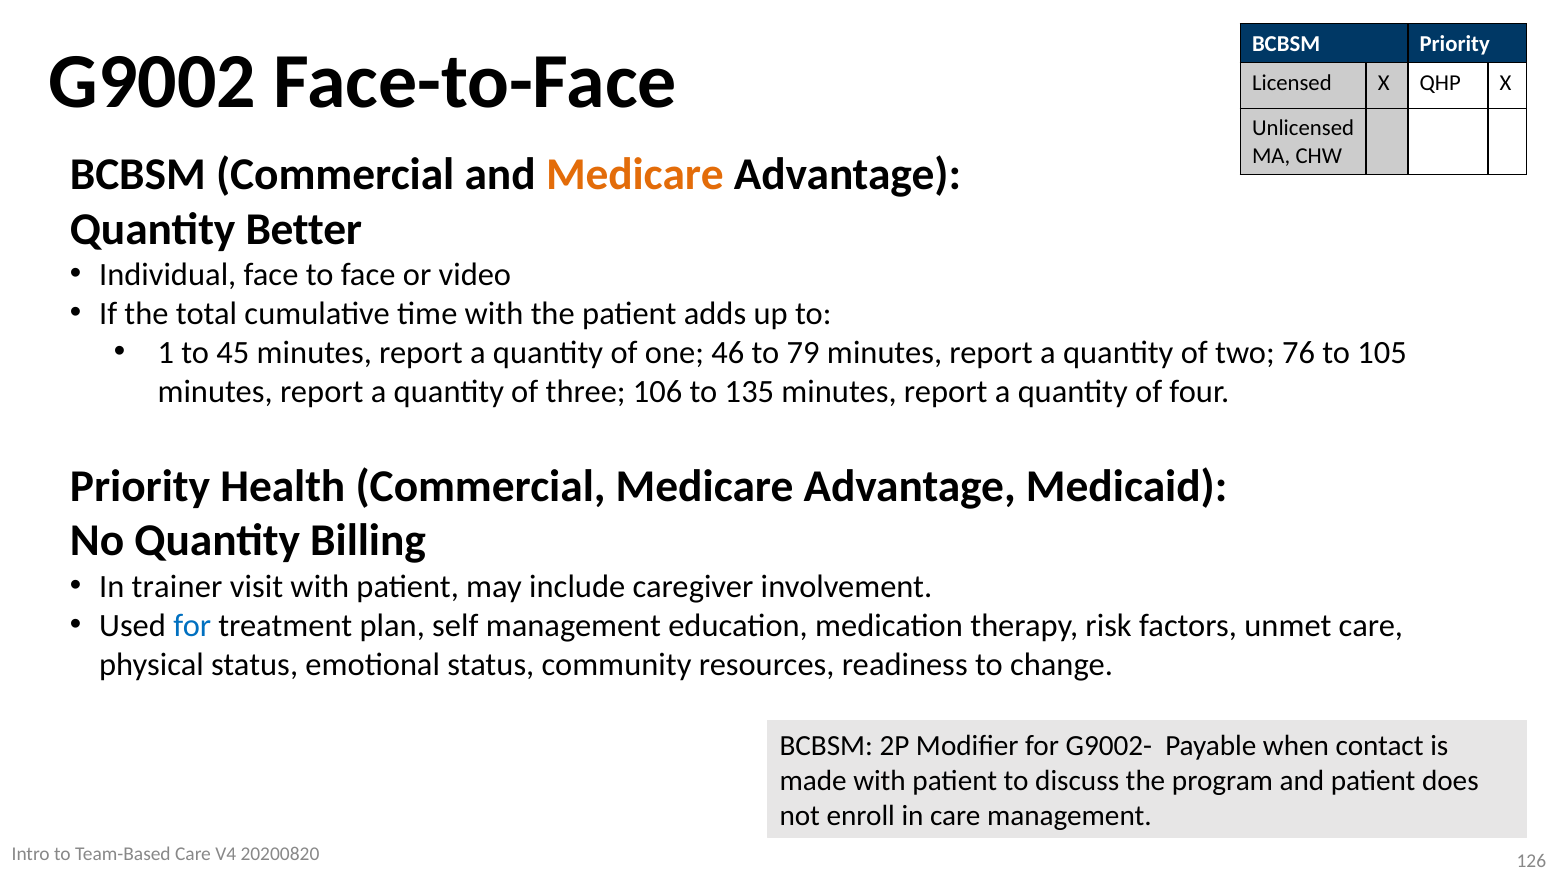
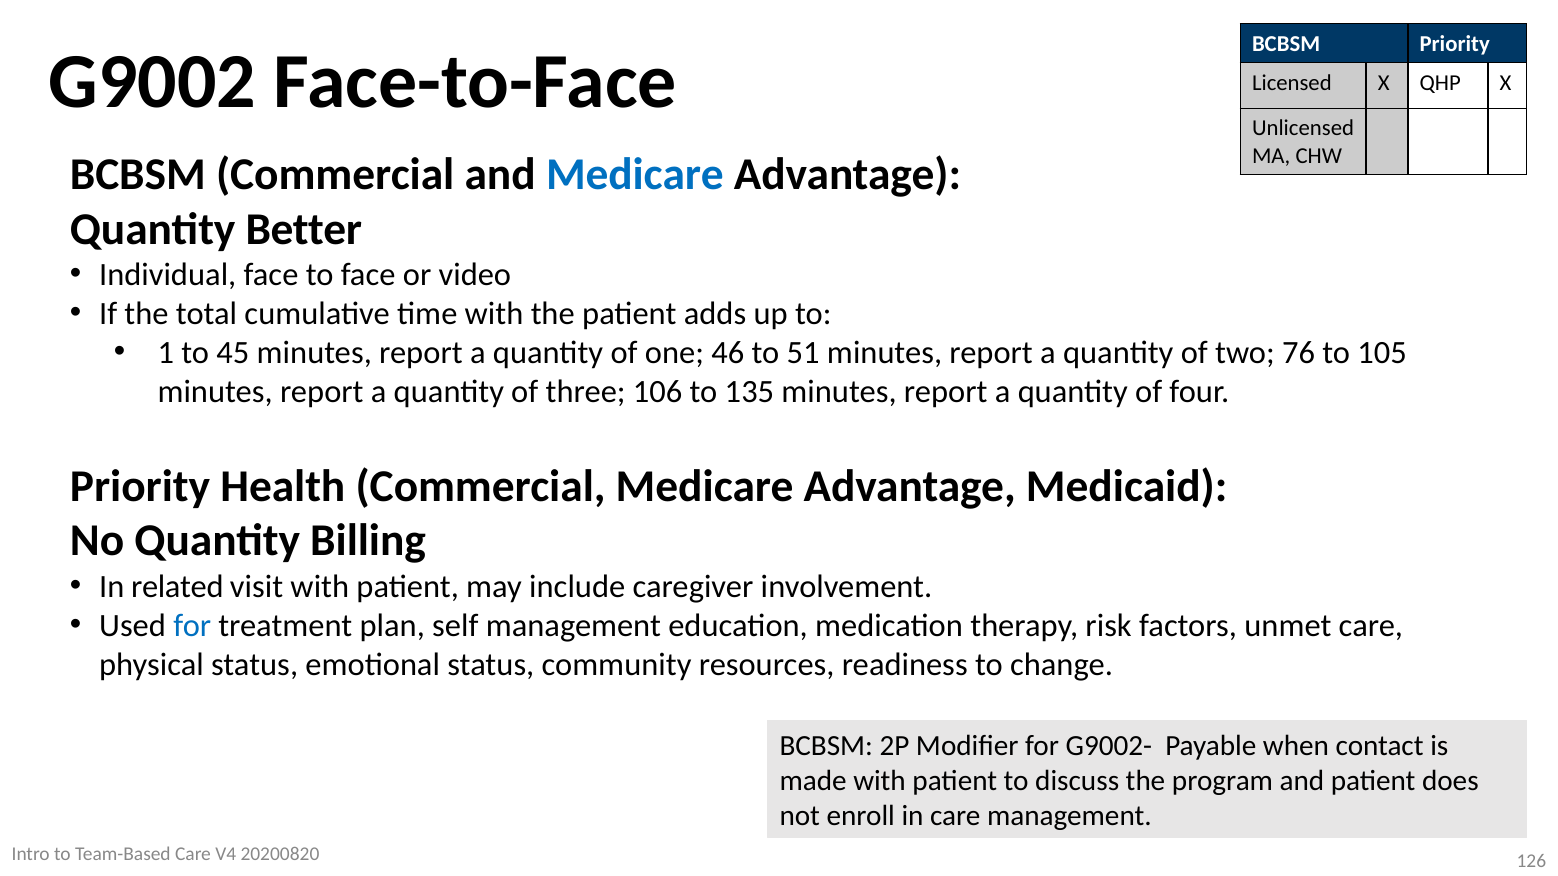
Medicare colour: orange -> blue (635, 175)
79: 79 -> 51 (803, 353)
trainer: trainer -> related (177, 587)
